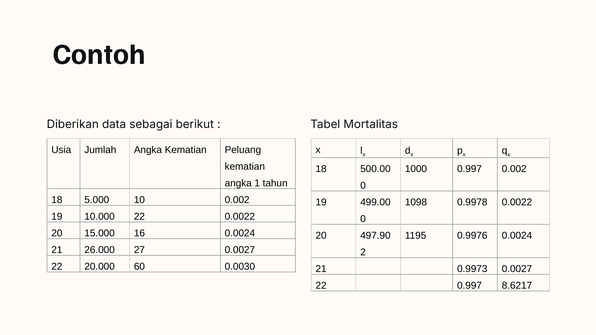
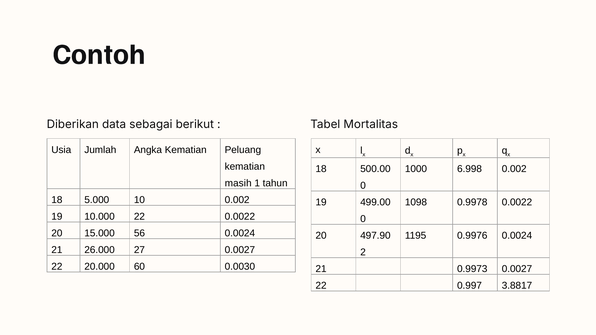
1000 0.997: 0.997 -> 6.998 (469, 169)
angka: angka -> masih (238, 183)
16: 16 -> 56 (139, 233)
8.6217: 8.6217 -> 3.8817 (517, 286)
